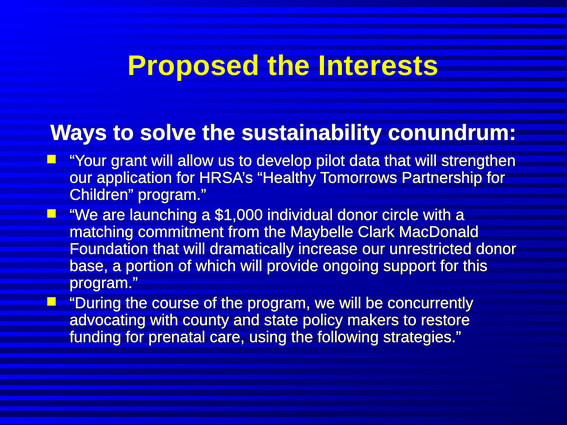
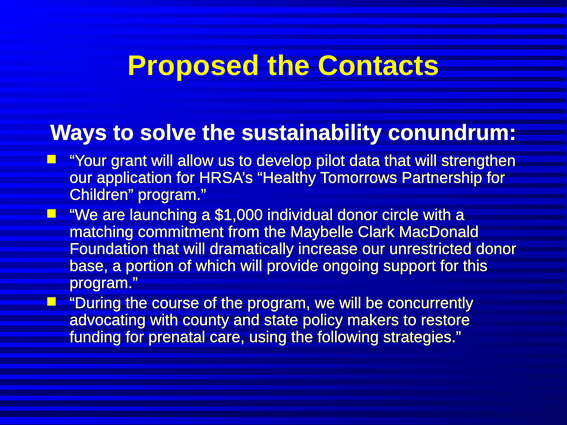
Interests: Interests -> Contacts (379, 66)
